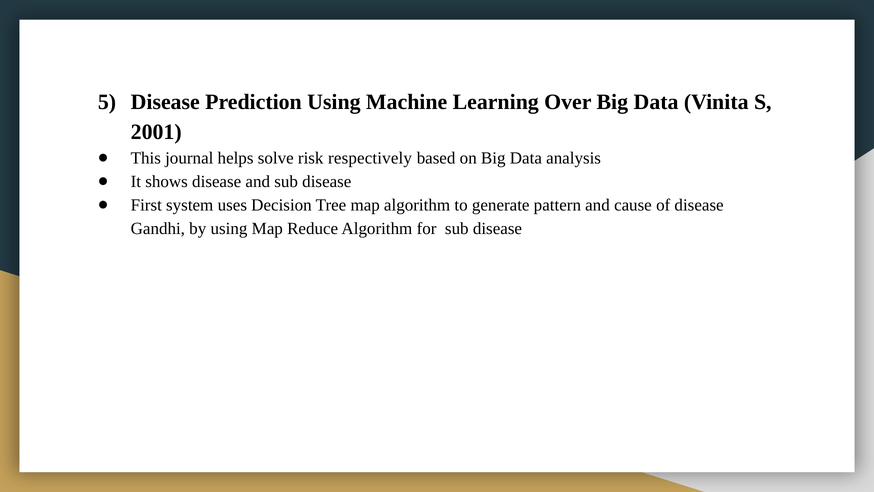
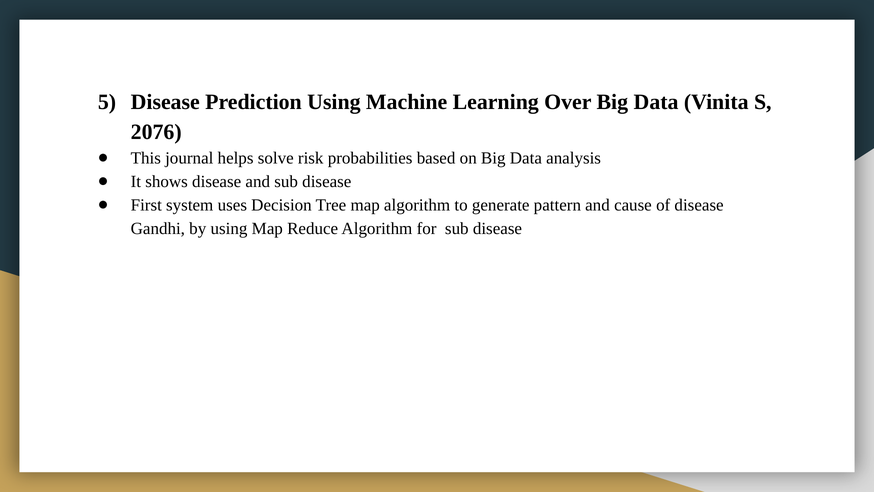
2001: 2001 -> 2076 (156, 132)
respectively: respectively -> probabilities (370, 158)
